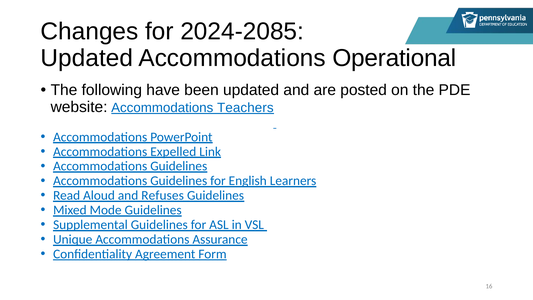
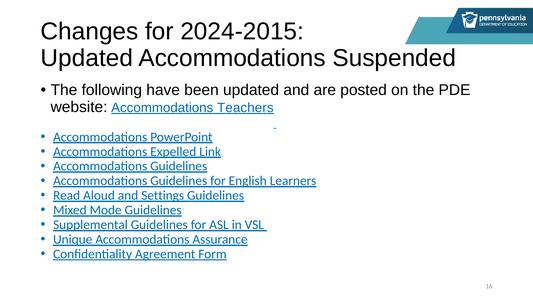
2024-2085: 2024-2085 -> 2024-2015 (242, 32)
Operational: Operational -> Suspended (394, 58)
Refuses: Refuses -> Settings (163, 195)
